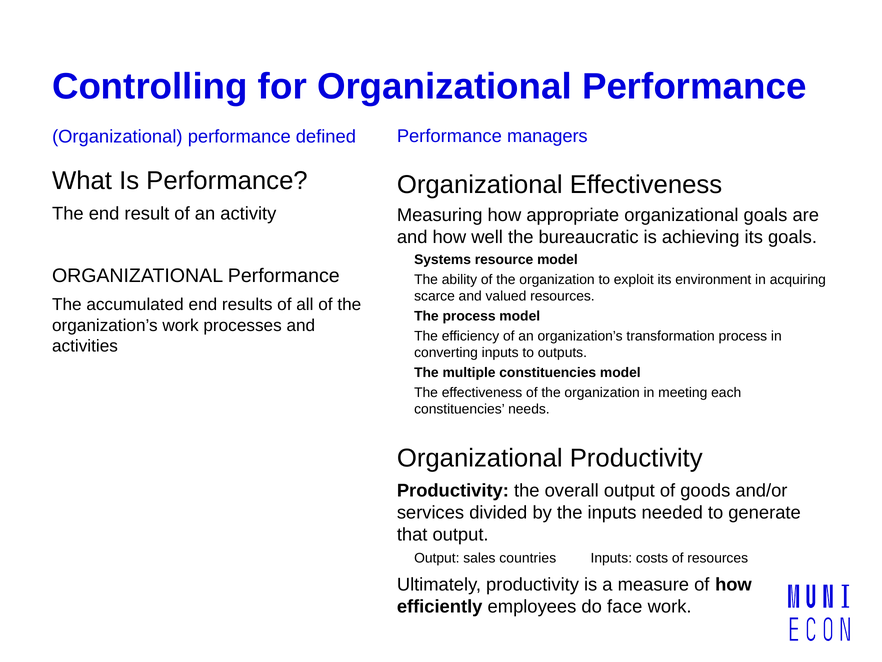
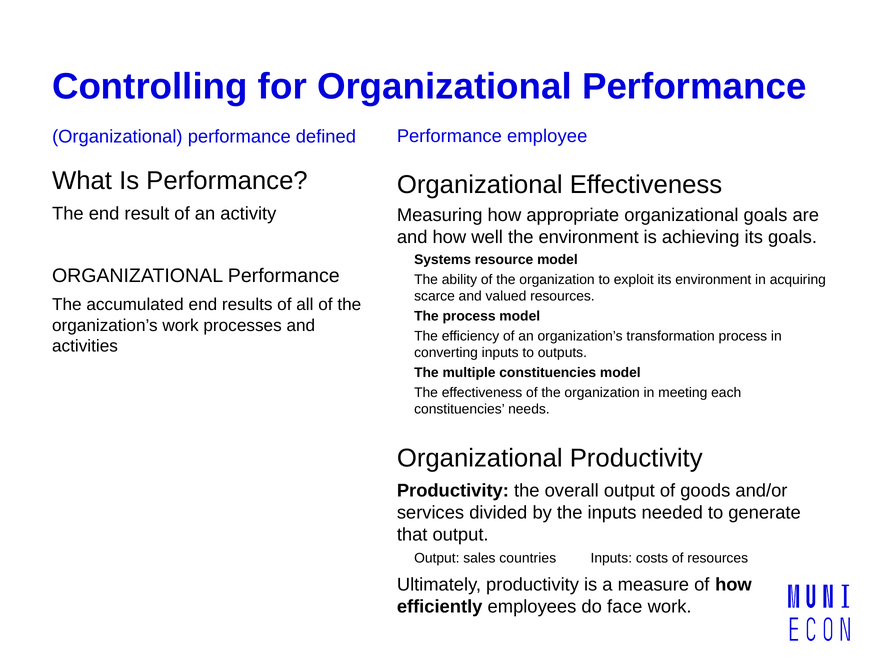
managers: managers -> employee (547, 136)
the bureaucratic: bureaucratic -> environment (589, 237)
